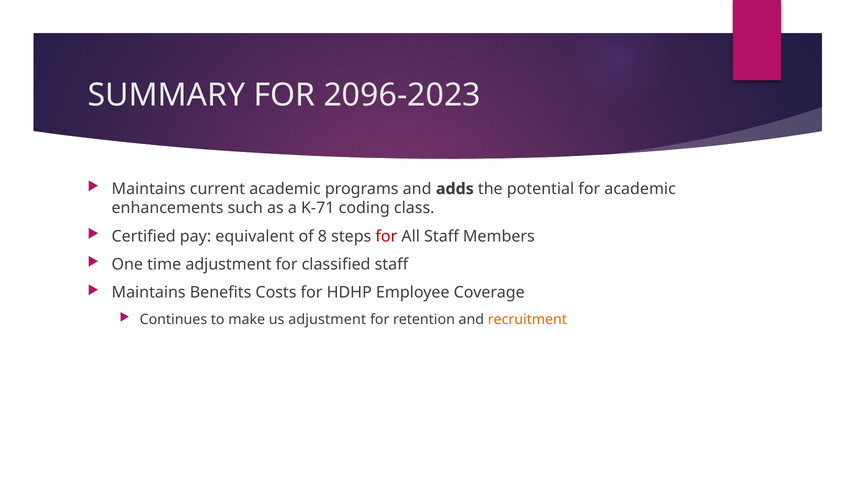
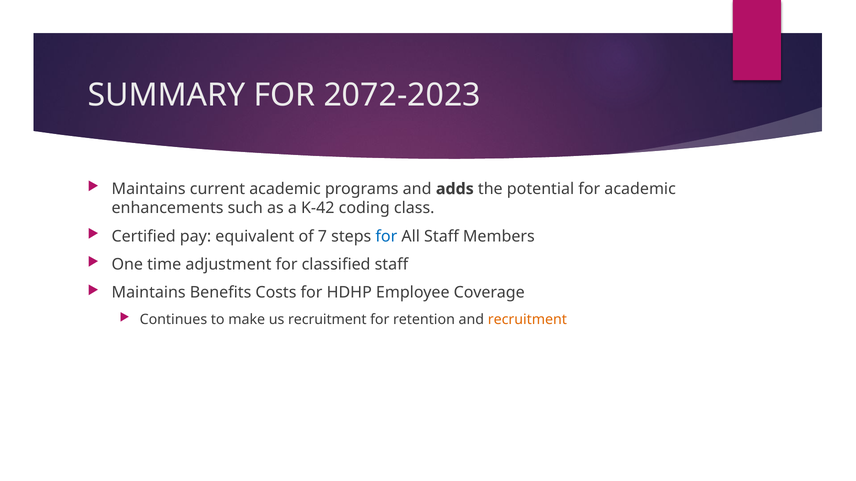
2096-2023: 2096-2023 -> 2072-2023 (402, 95)
K-71: K-71 -> K-42 (318, 208)
8: 8 -> 7 (322, 237)
for colour: red -> blue (386, 237)
us adjustment: adjustment -> recruitment (327, 320)
